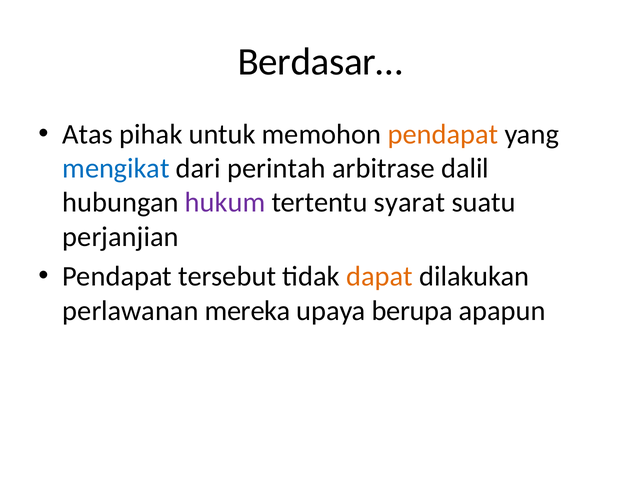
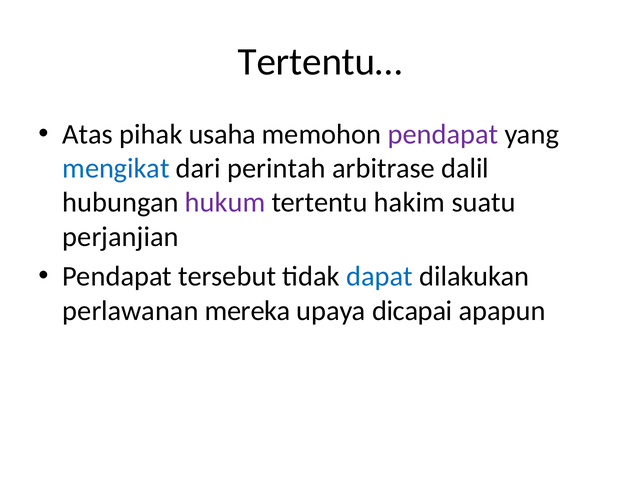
Berdasar…: Berdasar… -> Tertentu… (320, 62)
untuk: untuk -> usaha (222, 134)
pendapat colour: orange -> purple (443, 134)
syarat: syarat -> hakim (410, 203)
dapat colour: orange -> blue (379, 277)
berupa: berupa -> dicapai (412, 311)
